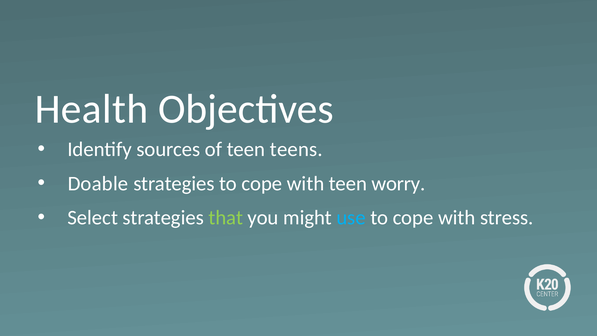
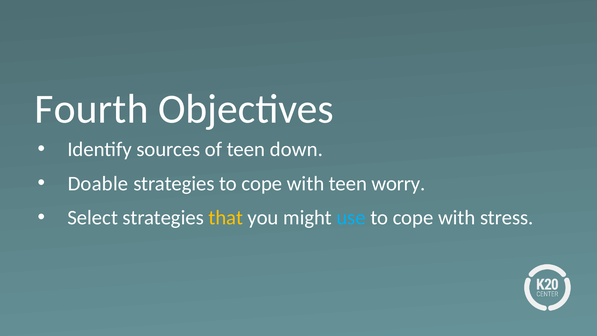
Health: Health -> Fourth (92, 109)
teens: teens -> down (296, 149)
that colour: light green -> yellow (226, 218)
